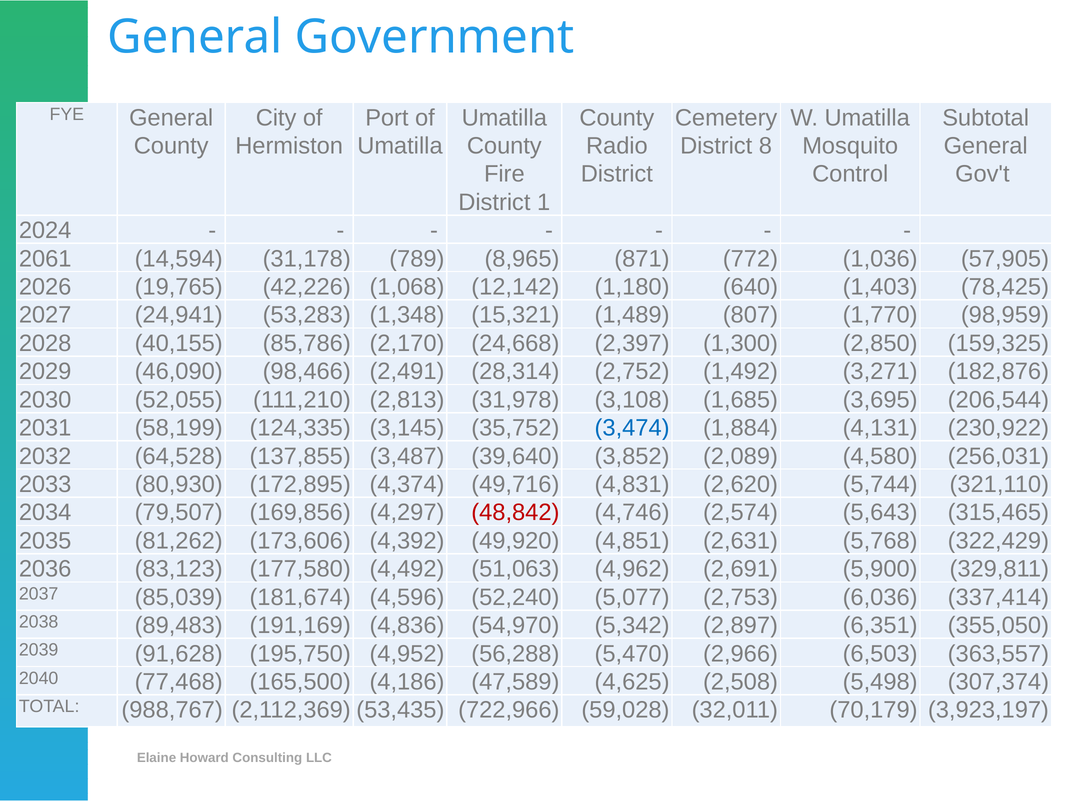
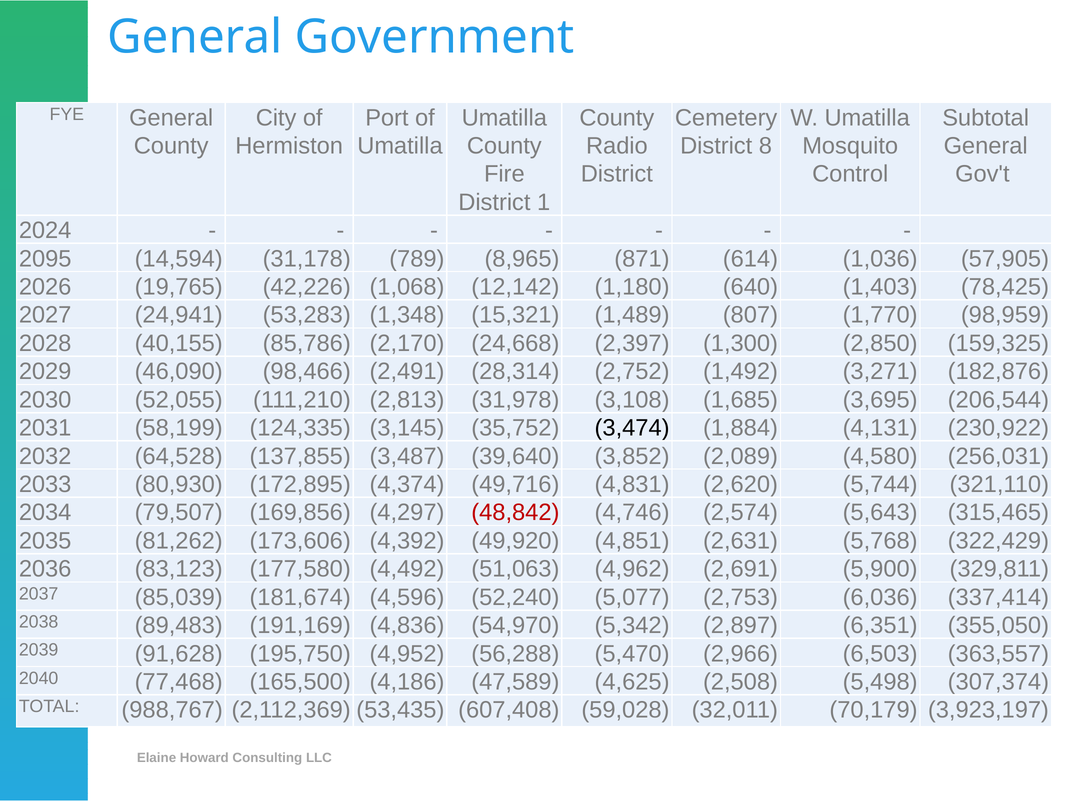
2061: 2061 -> 2095 (45, 259)
772: 772 -> 614 (750, 259)
3,474 colour: blue -> black (632, 428)
722,966: 722,966 -> 607,408 (509, 710)
